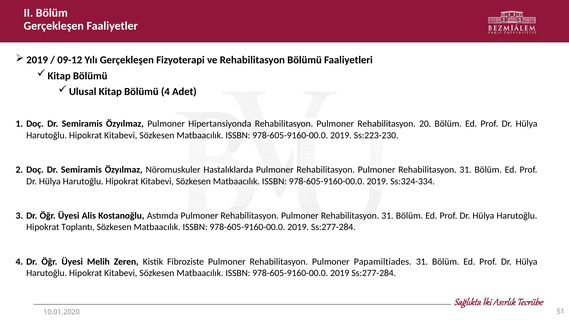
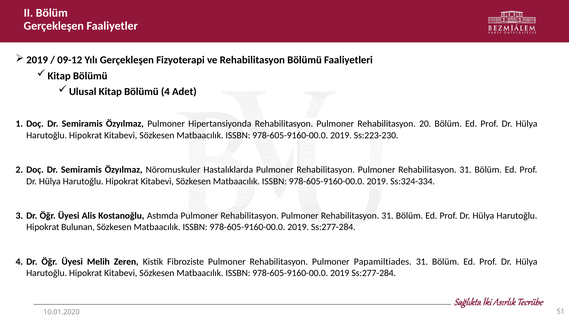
Toplantı: Toplantı -> Bulunan (78, 227)
